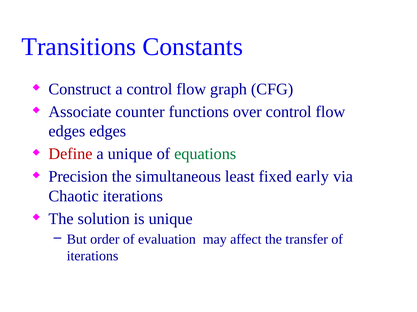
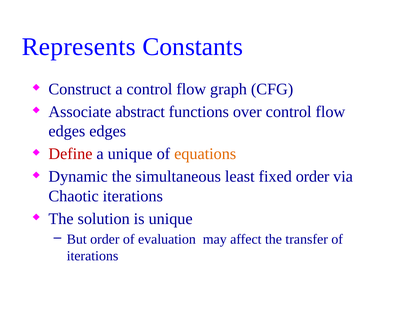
Transitions: Transitions -> Represents (79, 47)
counter: counter -> abstract (140, 112)
equations colour: green -> orange (205, 154)
Precision: Precision -> Dynamic (78, 177)
fixed early: early -> order (313, 177)
